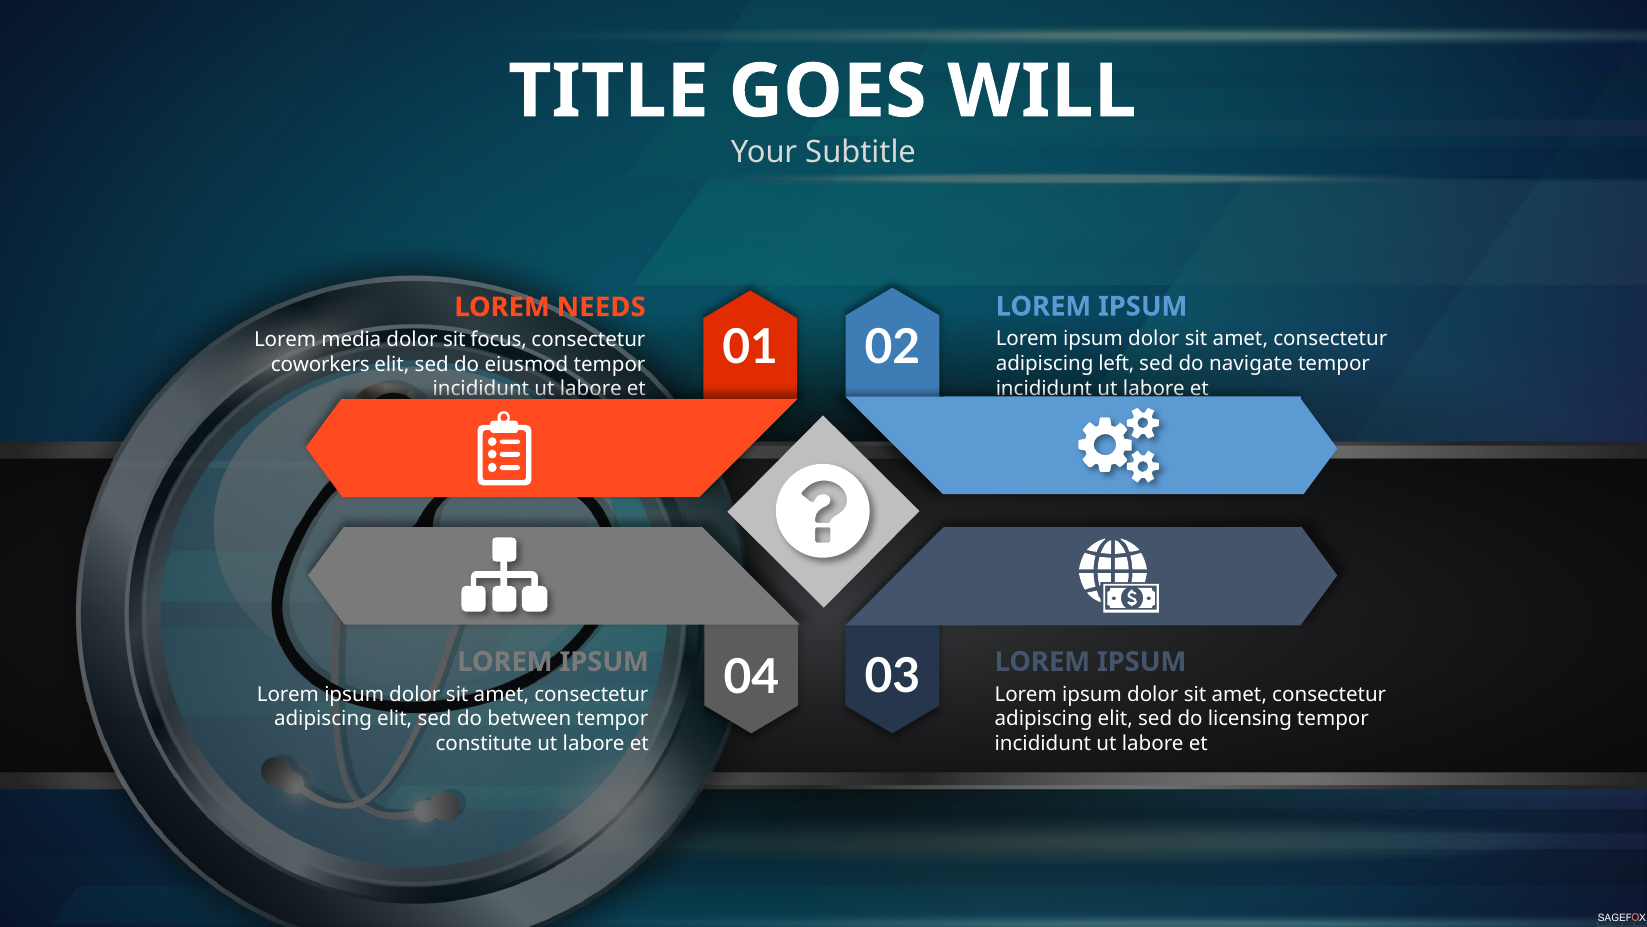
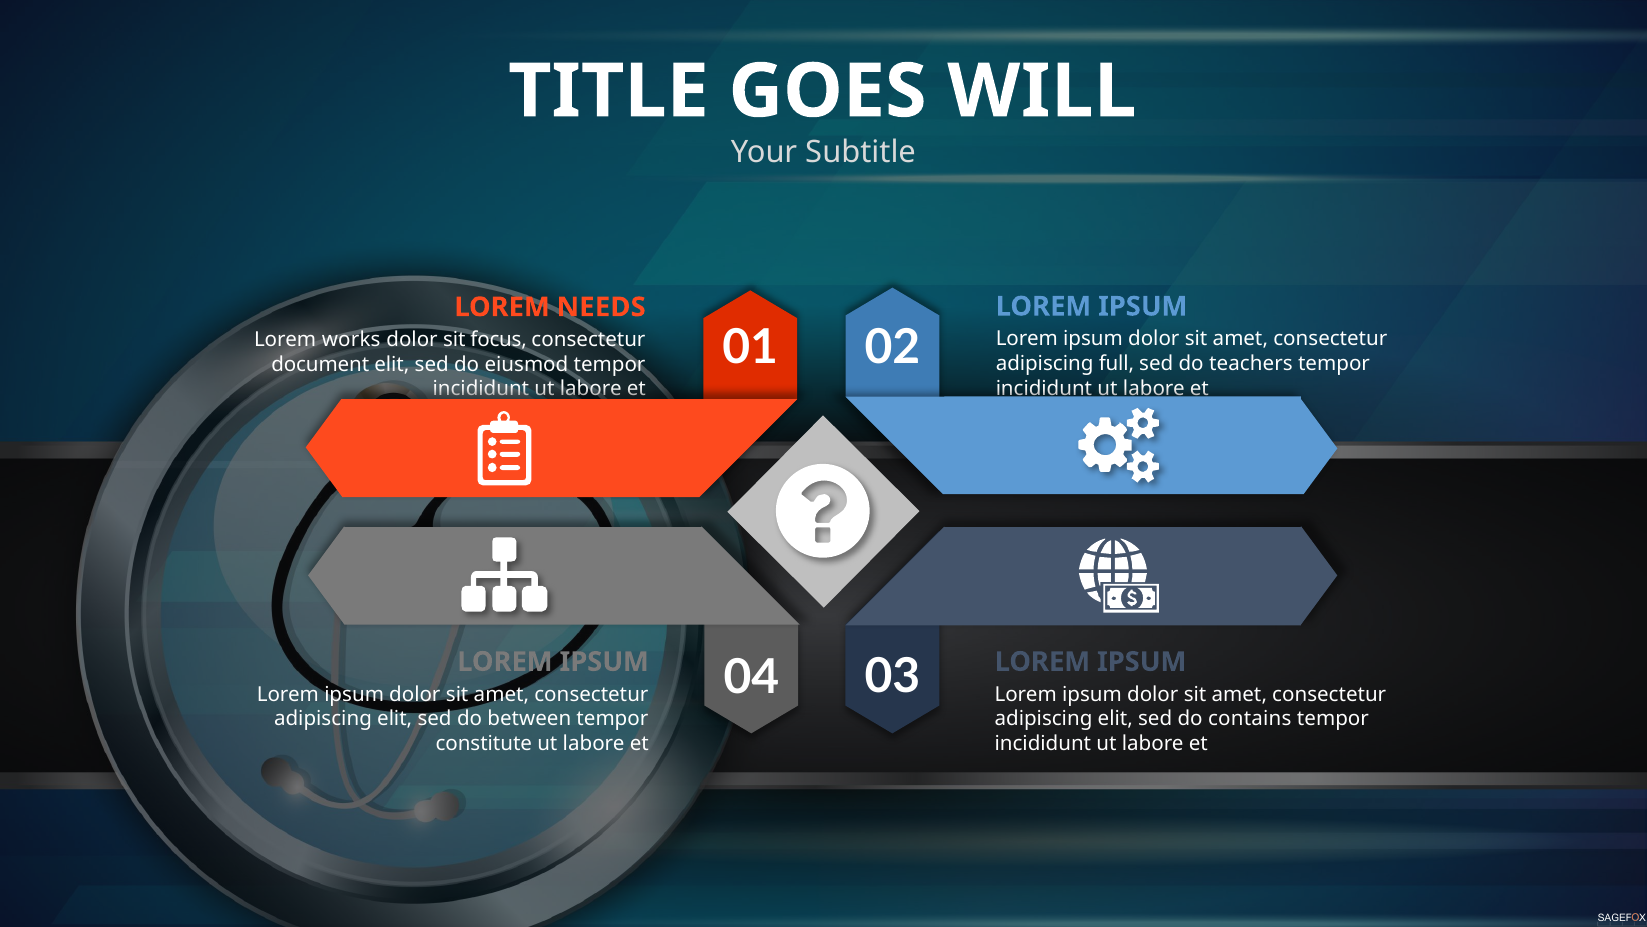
media: media -> works (351, 339)
left: left -> full (1116, 363)
navigate: navigate -> teachers (1251, 363)
coworkers: coworkers -> document (320, 364)
licensing: licensing -> contains (1250, 719)
